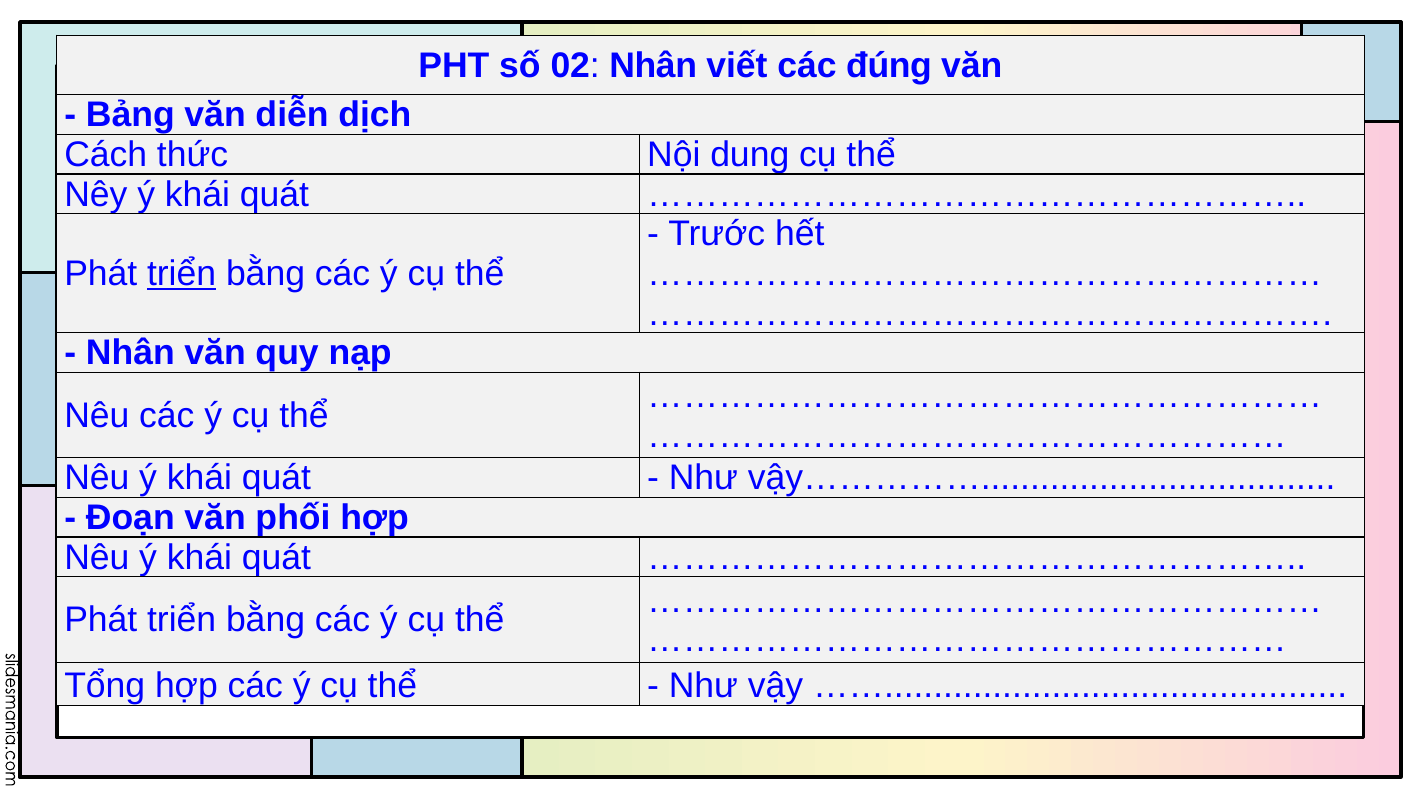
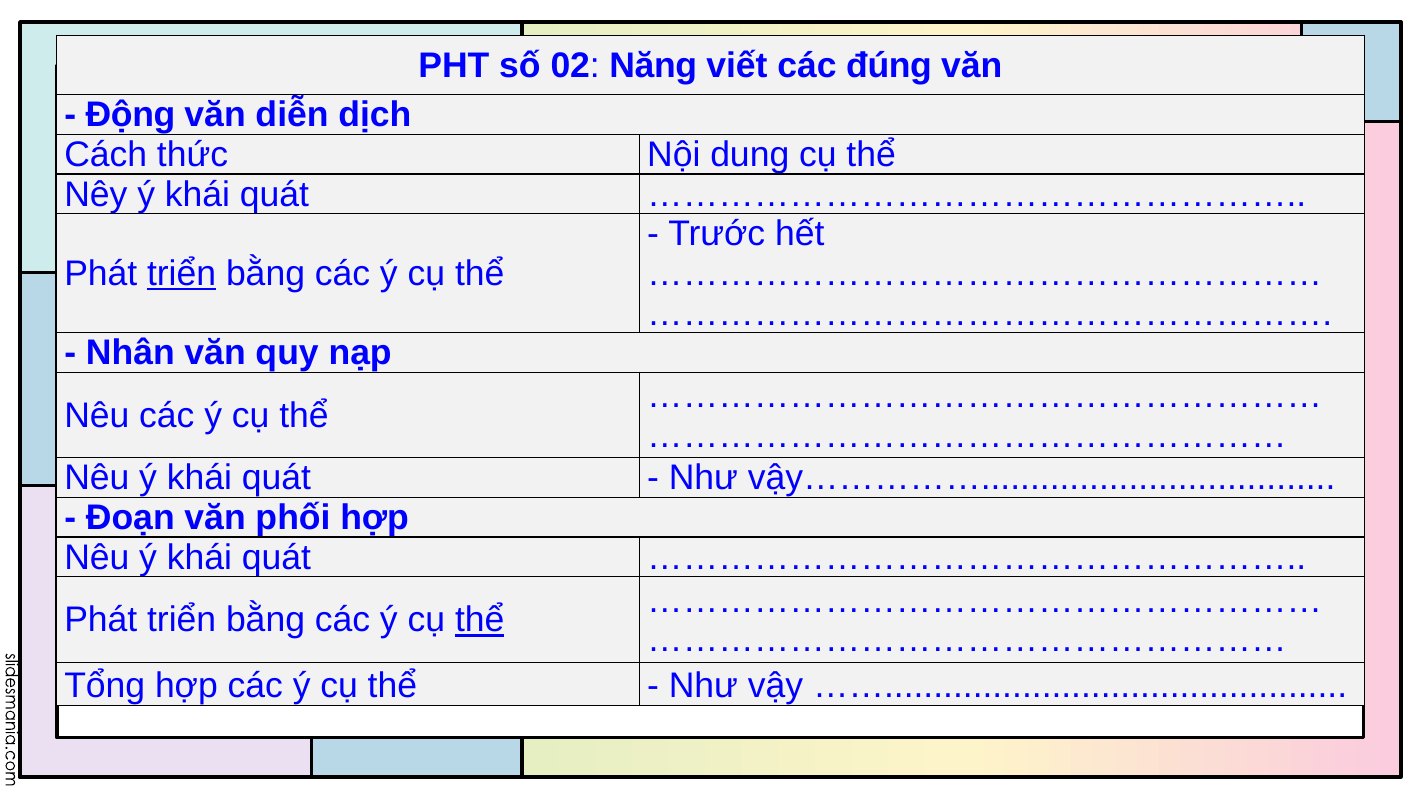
02 Nhân: Nhân -> Năng (653, 66)
Bảng: Bảng -> Động (131, 115)
thể underline: none -> present (480, 620)
